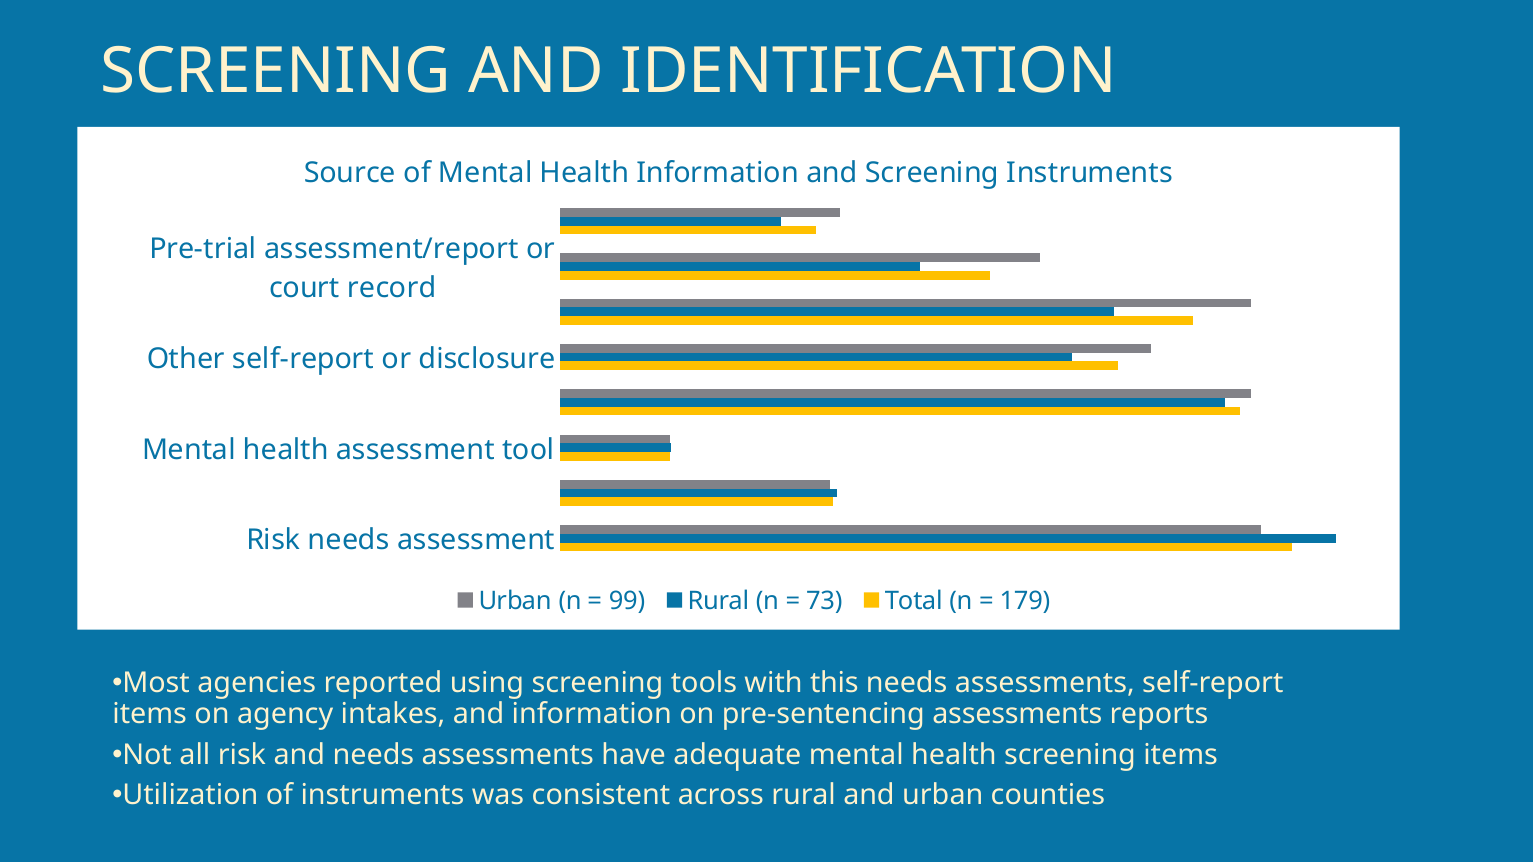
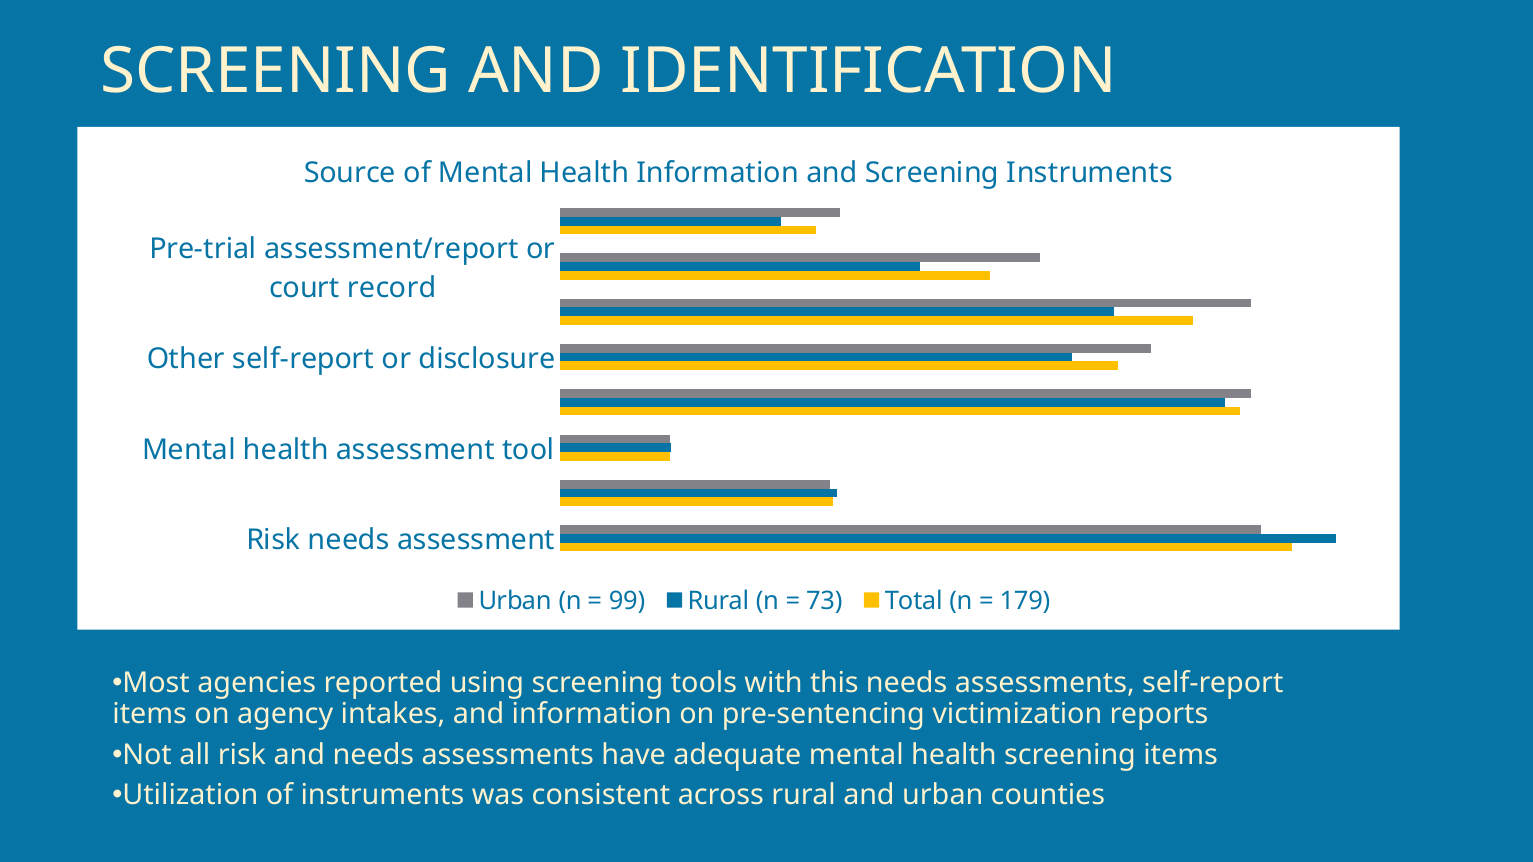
pre-sentencing assessments: assessments -> victimization (1017, 714)
